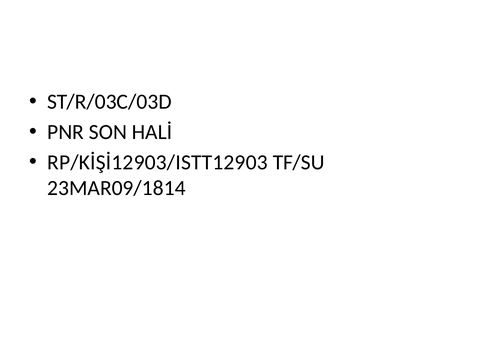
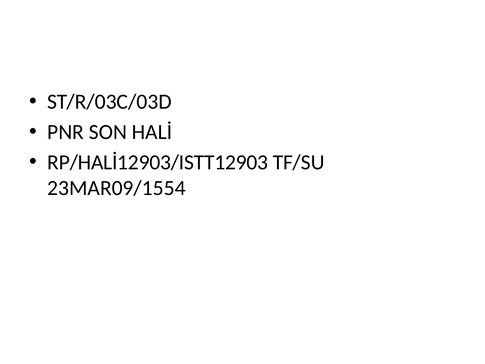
RP/KİŞİ12903/ISTT12903: RP/KİŞİ12903/ISTT12903 -> RP/HALİ12903/ISTT12903 (158, 162)
23MAR09/1814: 23MAR09/1814 -> 23MAR09/1554 (116, 188)
